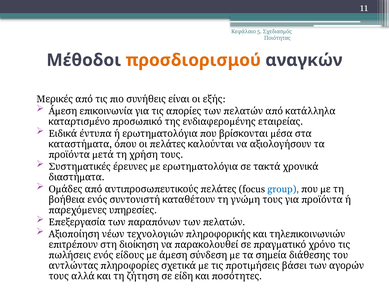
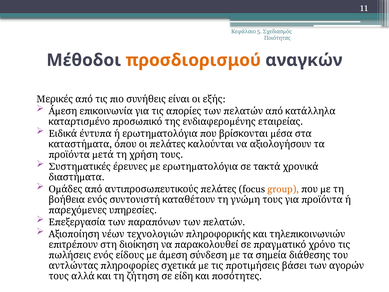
group colour: blue -> orange (283, 189)
